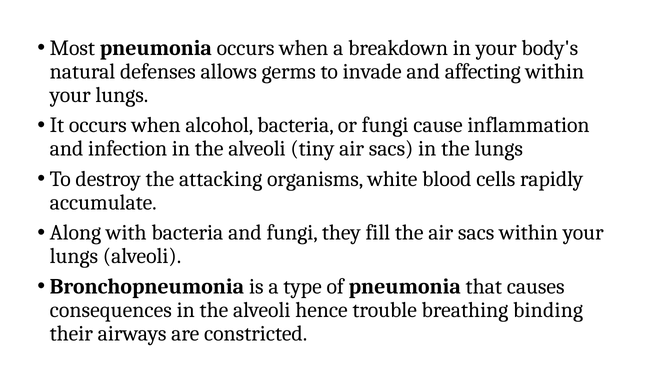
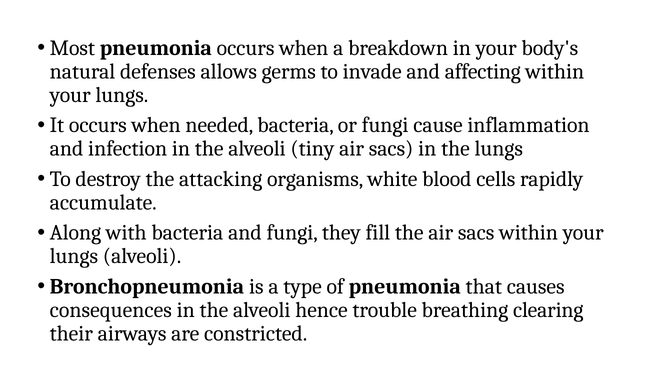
alcohol: alcohol -> needed (219, 125)
binding: binding -> clearing (548, 310)
